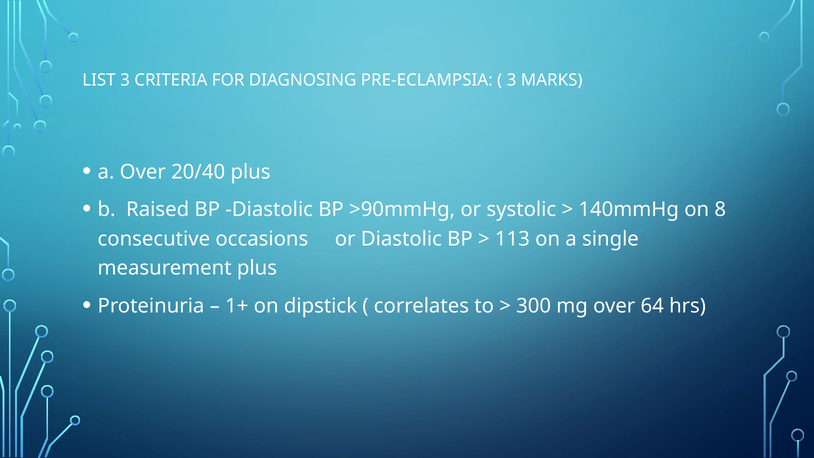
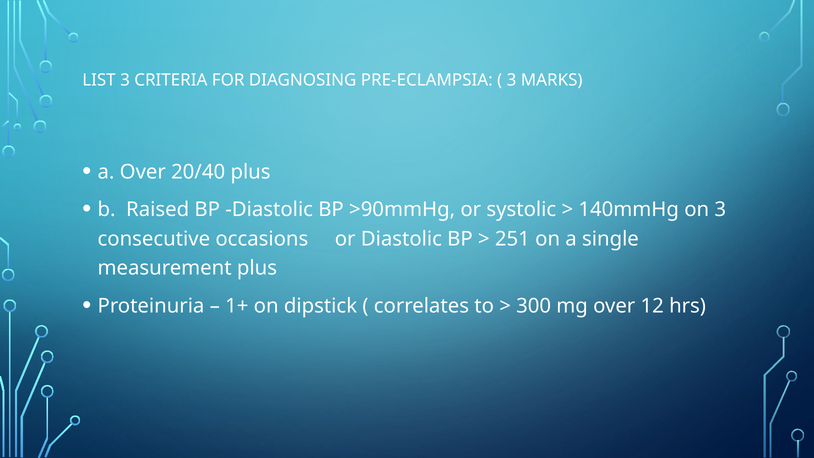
on 8: 8 -> 3 (720, 210)
113: 113 -> 251 (512, 239)
64: 64 -> 12 (652, 306)
